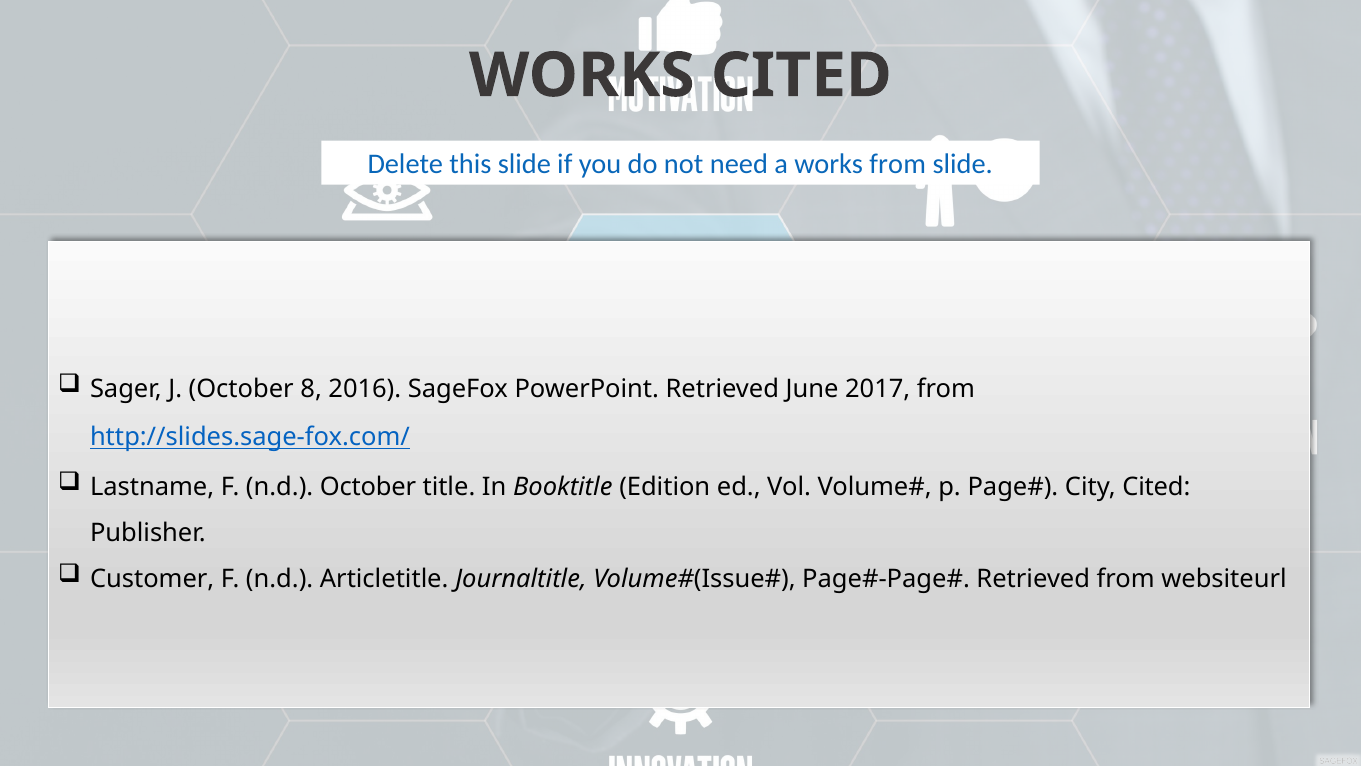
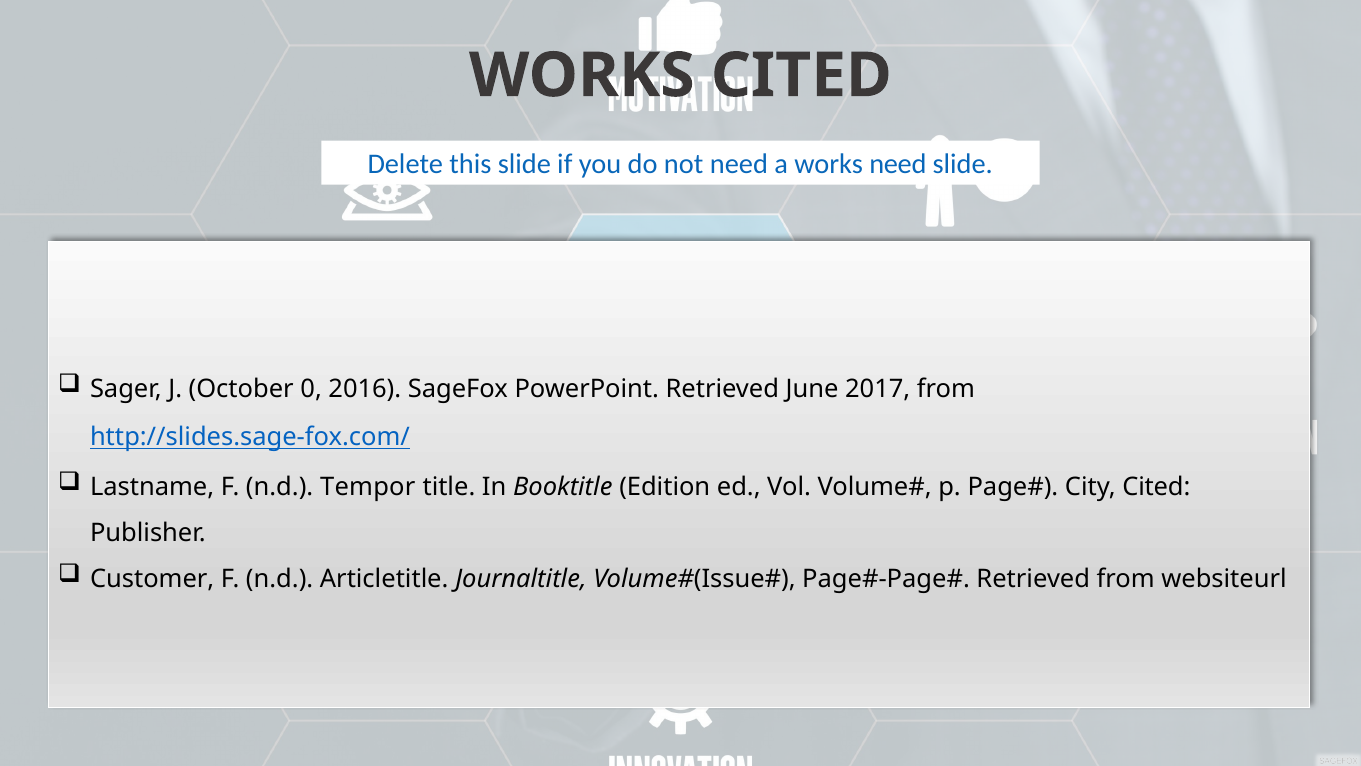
works from: from -> need (898, 165)
8: 8 -> 0 (311, 388)
n.d October: October -> Tempor (368, 486)
